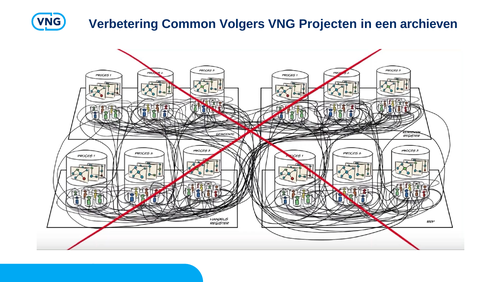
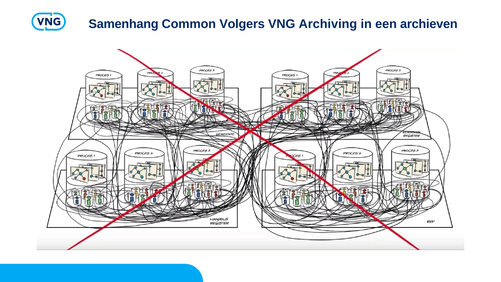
Verbetering: Verbetering -> Samenhang (124, 24)
Projecten: Projecten -> Archiving (328, 24)
